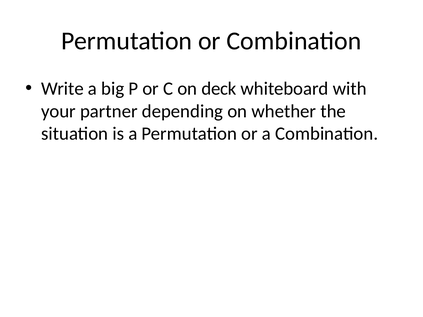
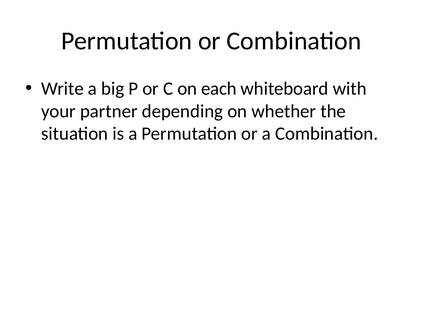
deck: deck -> each (219, 89)
